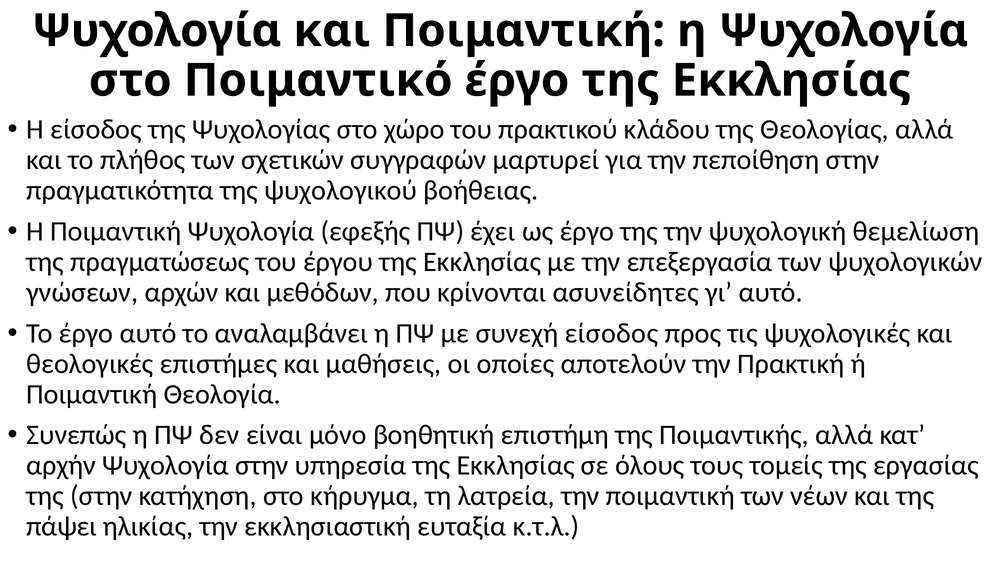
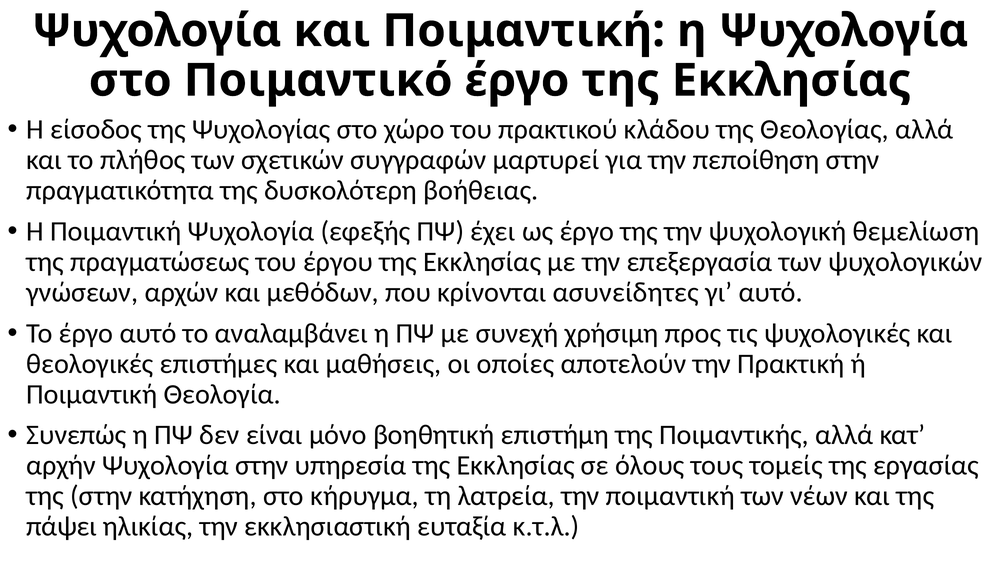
ψυχολογικού: ψυχολογικού -> δυσκολότερη (341, 190)
συνεχή είσοδος: είσοδος -> χρήσιμη (612, 333)
